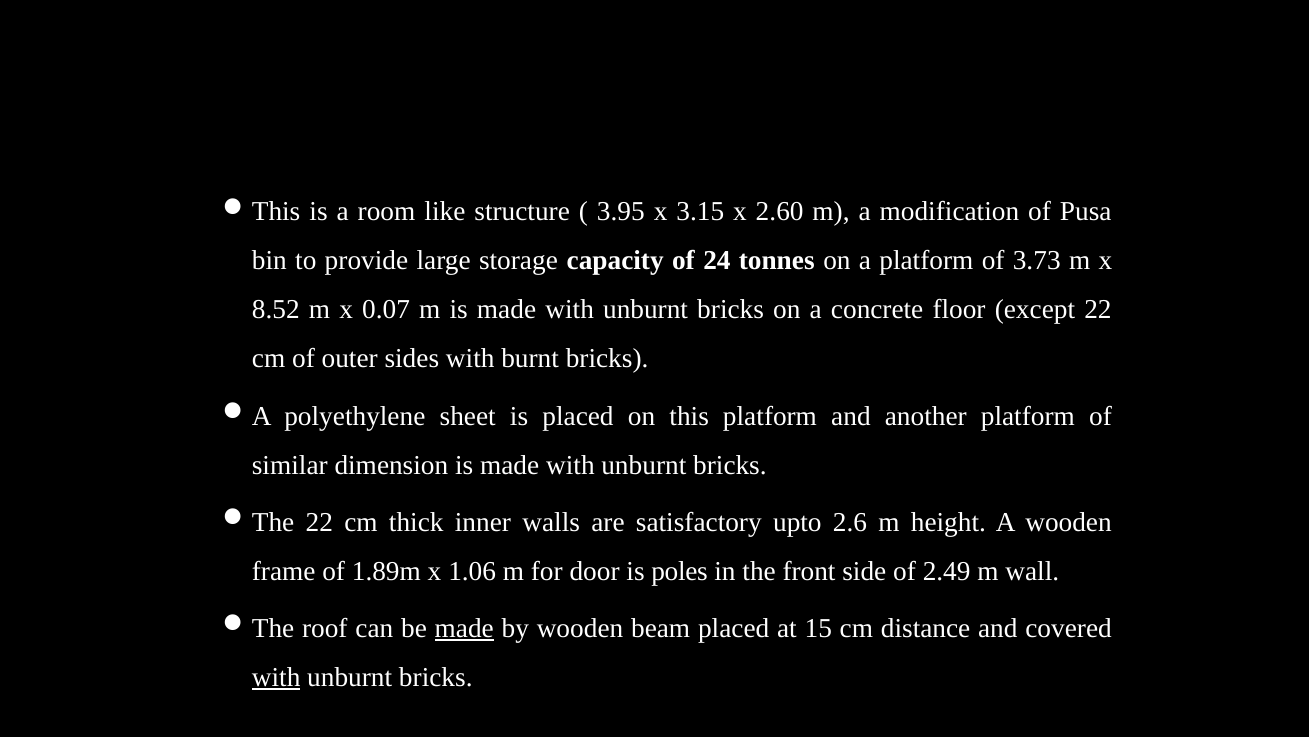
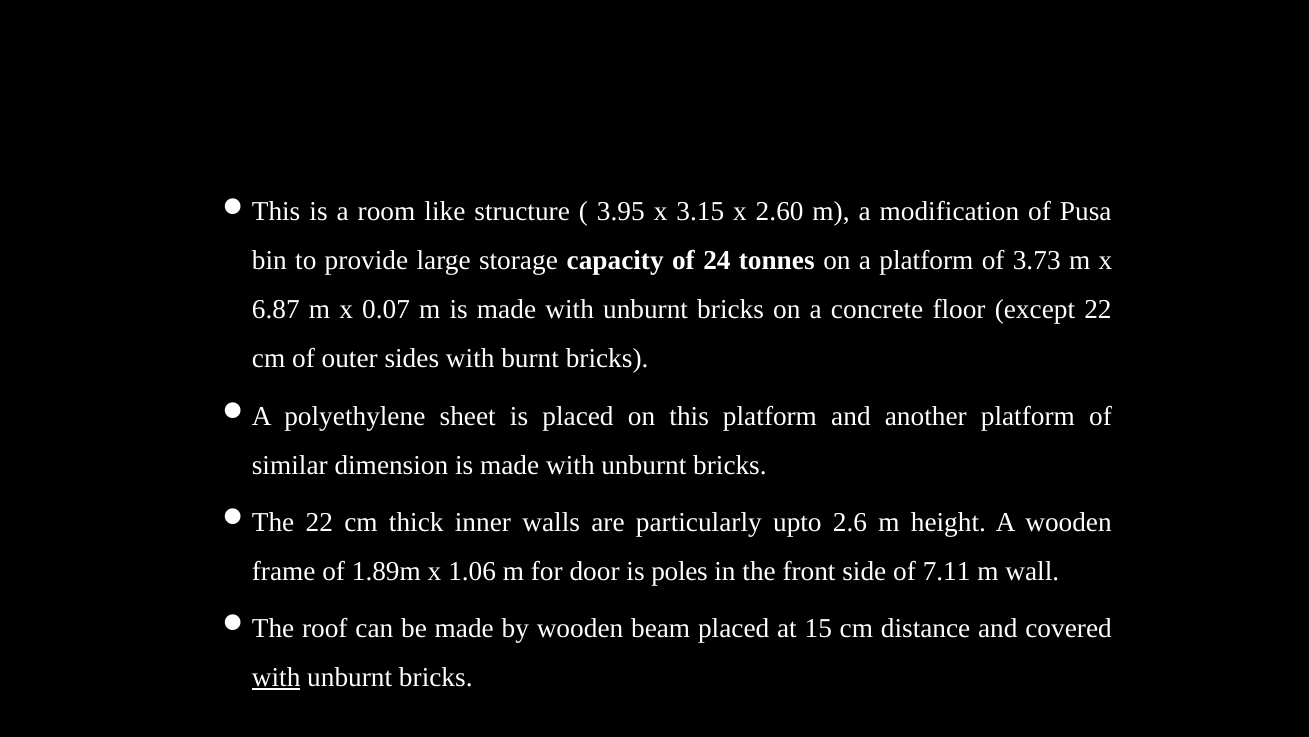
8.52: 8.52 -> 6.87 (276, 310)
satisfactory: satisfactory -> particularly (699, 522)
2.49: 2.49 -> 7.11 (947, 571)
made underline: present -> none (464, 628)
